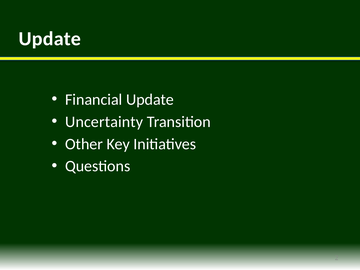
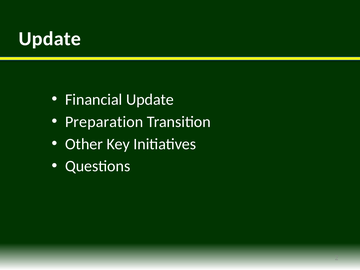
Uncertainty: Uncertainty -> Preparation (104, 122)
